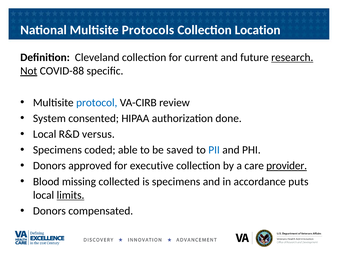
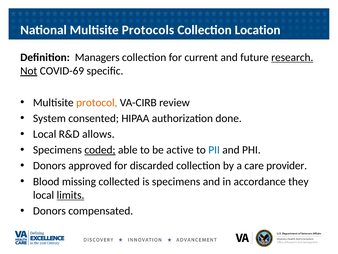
Cleveland: Cleveland -> Managers (97, 57)
COVID-88: COVID-88 -> COVID-69 (62, 71)
protocol colour: blue -> orange (97, 102)
versus: versus -> allows (98, 134)
coded underline: none -> present (100, 150)
saved: saved -> active (180, 150)
executive: executive -> discarded (152, 165)
provider underline: present -> none (287, 165)
puts: puts -> they (298, 181)
